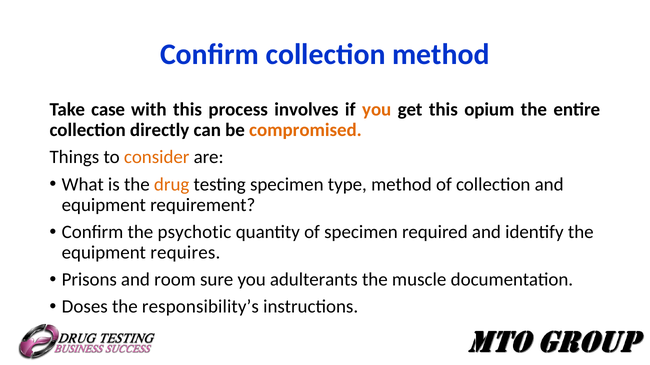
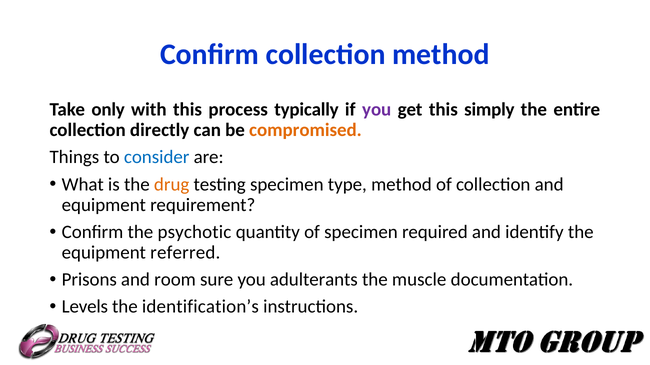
case: case -> only (108, 110)
involves: involves -> typically (307, 110)
you colour: orange -> purple (377, 110)
opium: opium -> simply (489, 110)
consider colour: orange -> blue (157, 158)
requires: requires -> referred (185, 253)
Doses: Doses -> Levels (85, 307)
responsibility’s: responsibility’s -> identification’s (200, 307)
